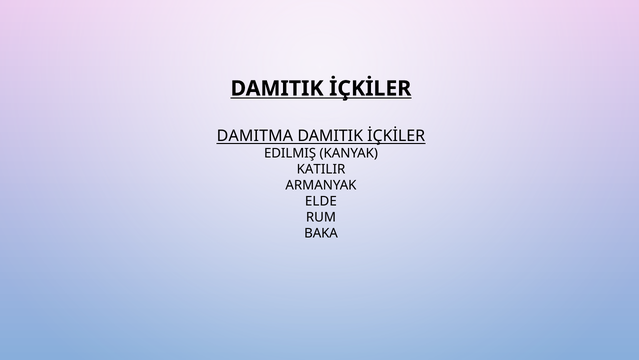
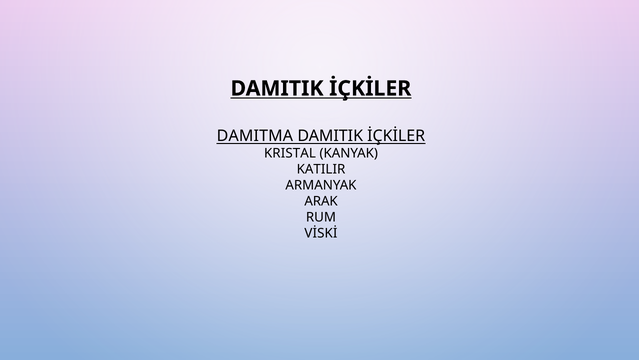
EDILMIŞ: EDILMIŞ -> KRISTAL (290, 153)
ELDE: ELDE -> ARAK (321, 201)
BAKA: BAKA -> VİSKİ (321, 233)
